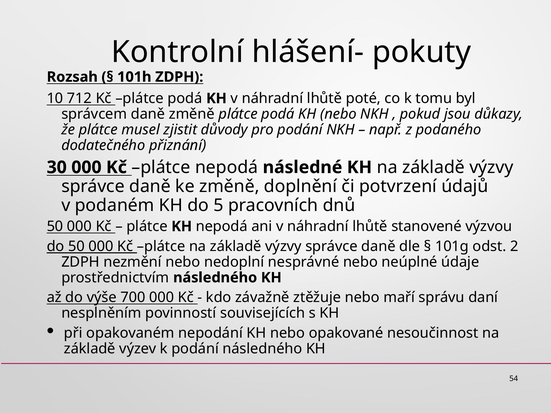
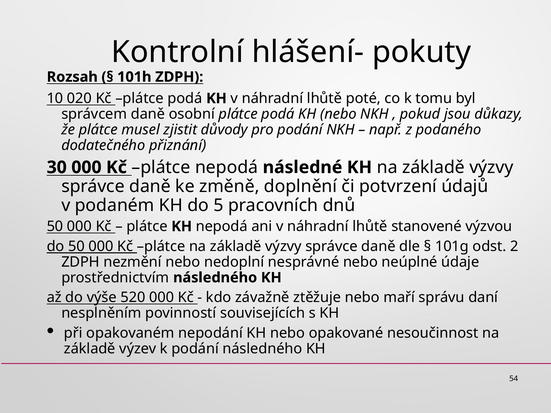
712: 712 -> 020 (79, 98)
daně změně: změně -> osobní (192, 114)
700: 700 -> 520 (133, 298)
